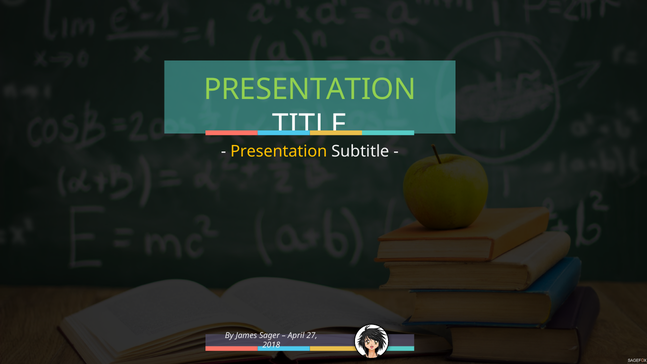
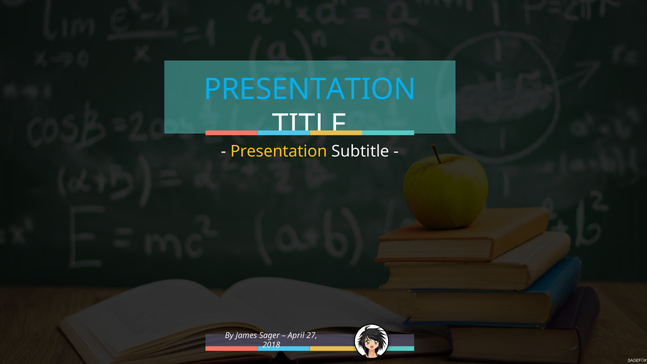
PRESENTATION colour: light green -> light blue (310, 89)
